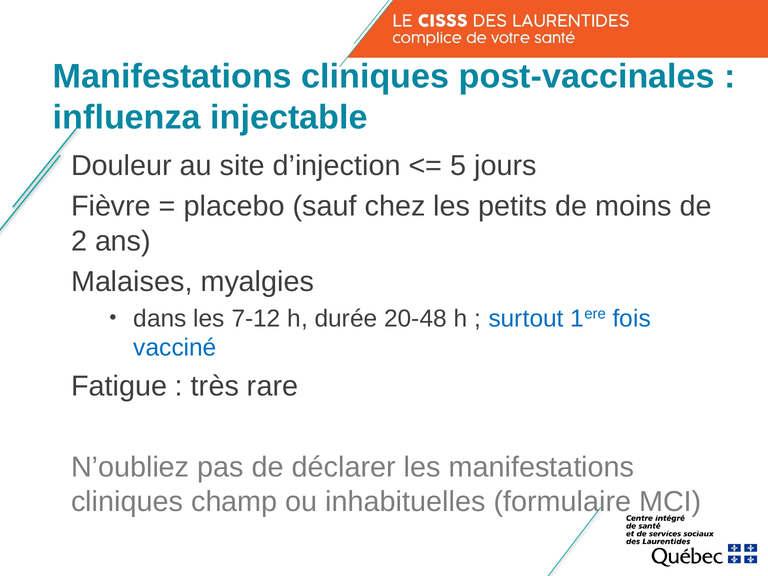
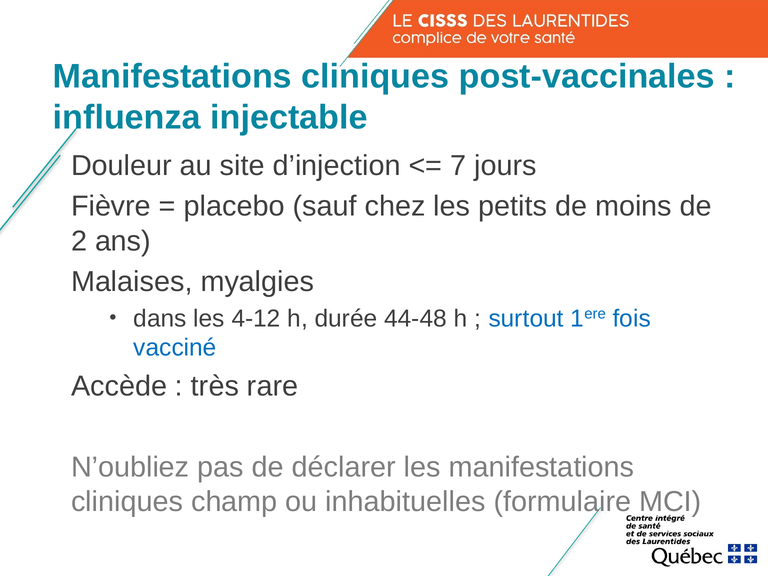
5: 5 -> 7 (458, 166)
7-12: 7-12 -> 4-12 (256, 318)
20-48: 20-48 -> 44-48 (416, 318)
Fatigue: Fatigue -> Accède (119, 386)
